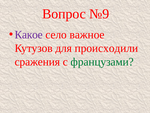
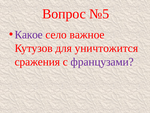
№9: №9 -> №5 (99, 14)
происходили: происходили -> уничтожится (106, 48)
французами colour: green -> purple (102, 62)
